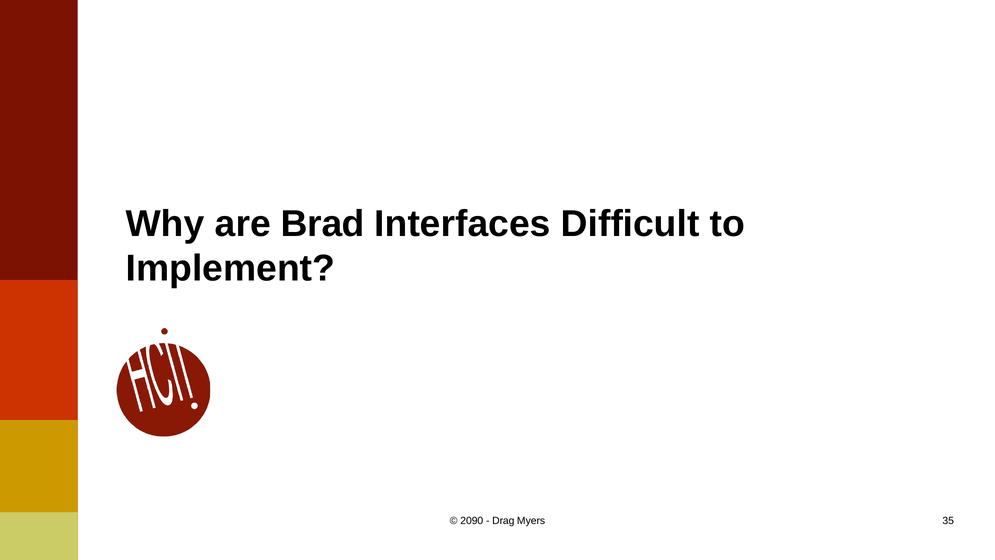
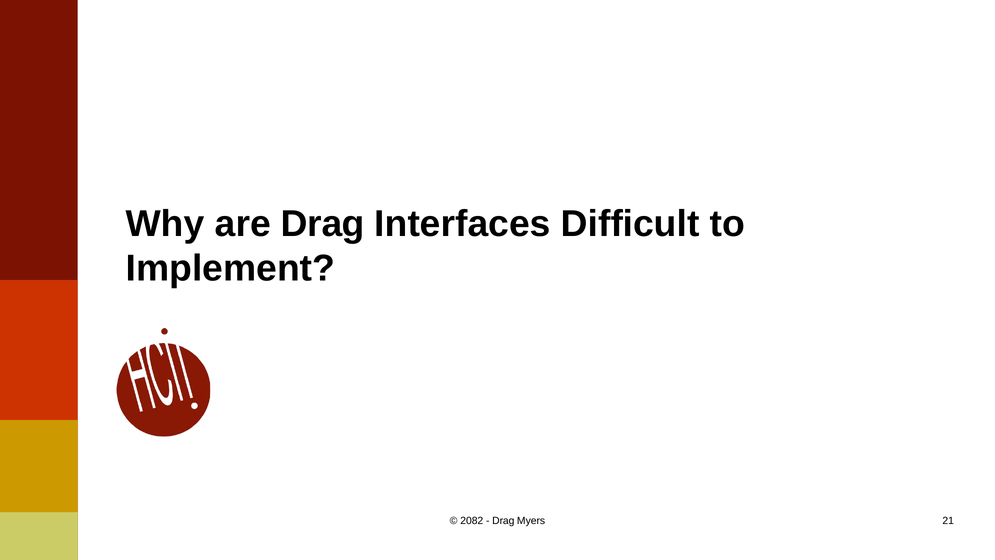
are Brad: Brad -> Drag (323, 224)
2090: 2090 -> 2082 (472, 521)
35: 35 -> 21 (948, 521)
